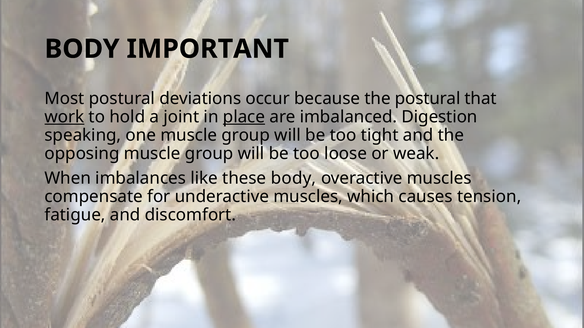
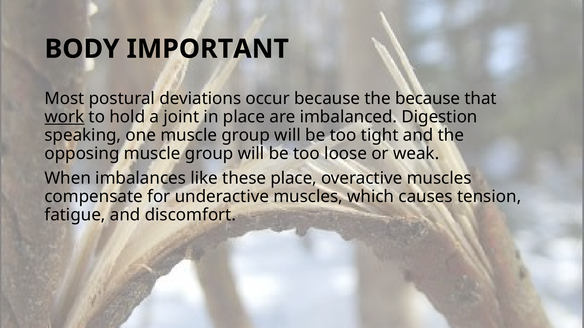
the postural: postural -> because (428, 99)
place underline: present -> none (244, 117)
these body: body -> place (294, 178)
